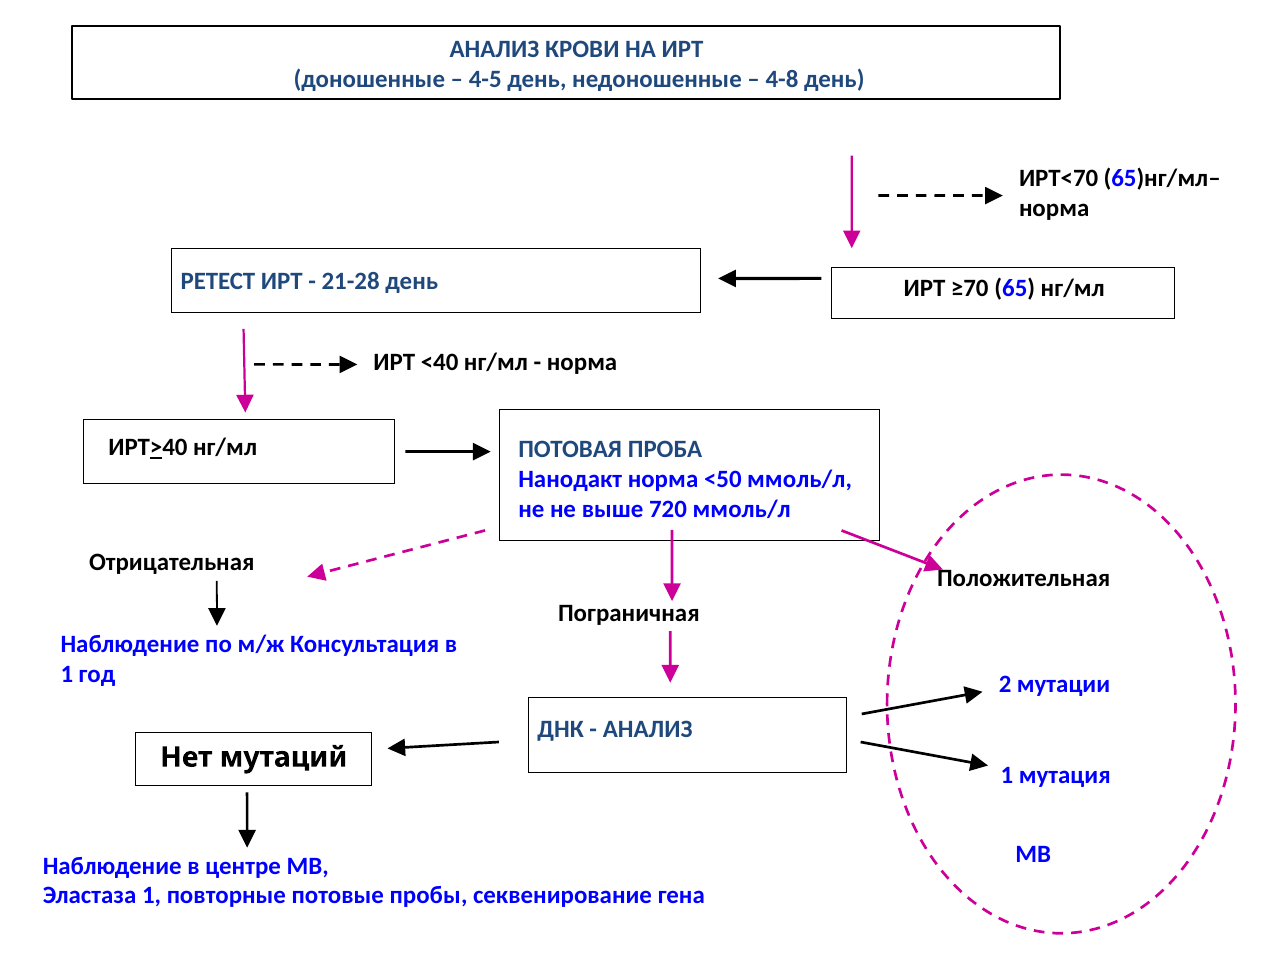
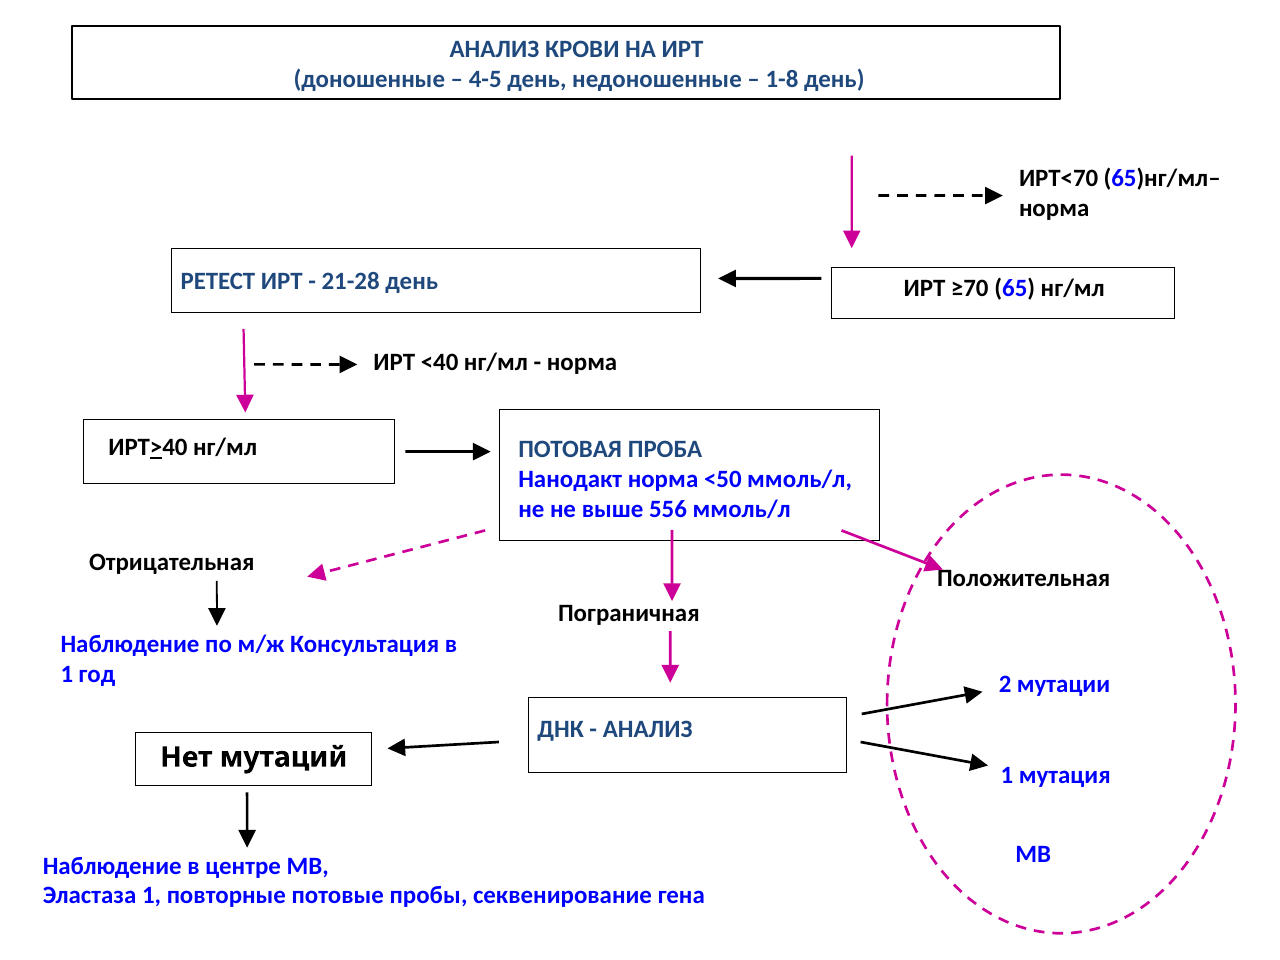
4-8: 4-8 -> 1-8 (782, 79)
720: 720 -> 556 (668, 509)
